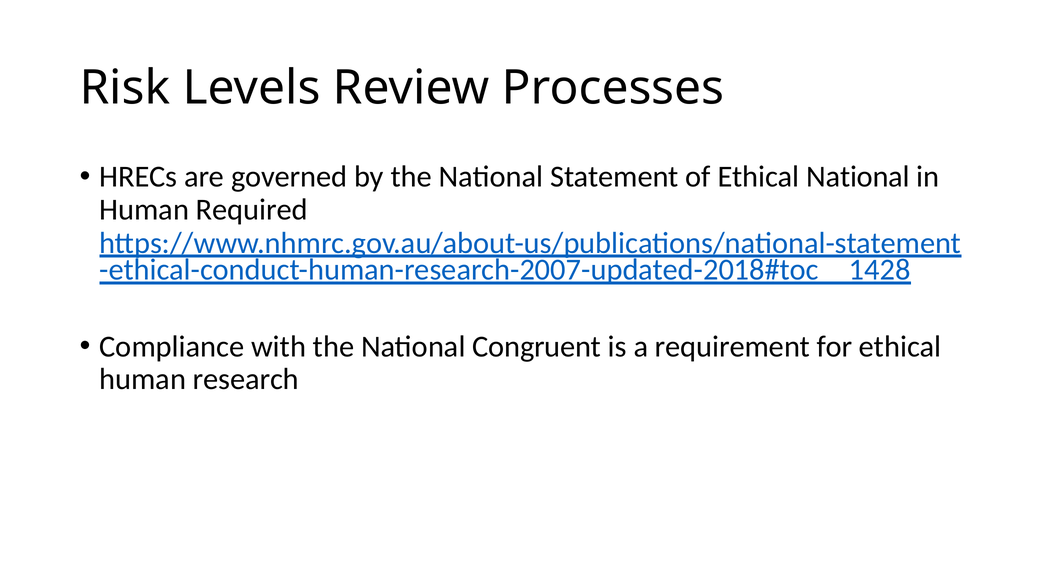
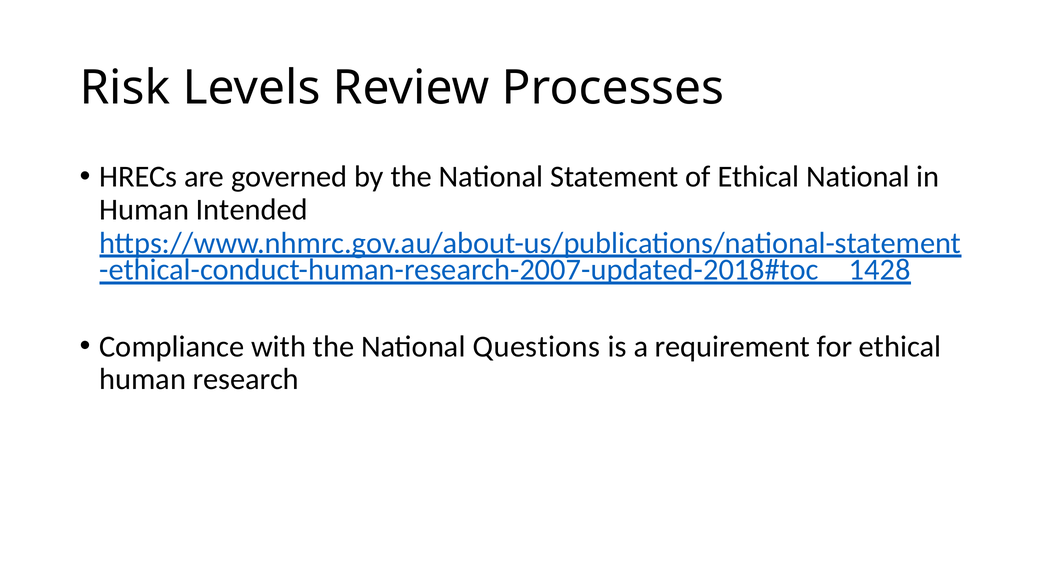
Required: Required -> Intended (252, 209)
Congruent: Congruent -> Questions (537, 346)
